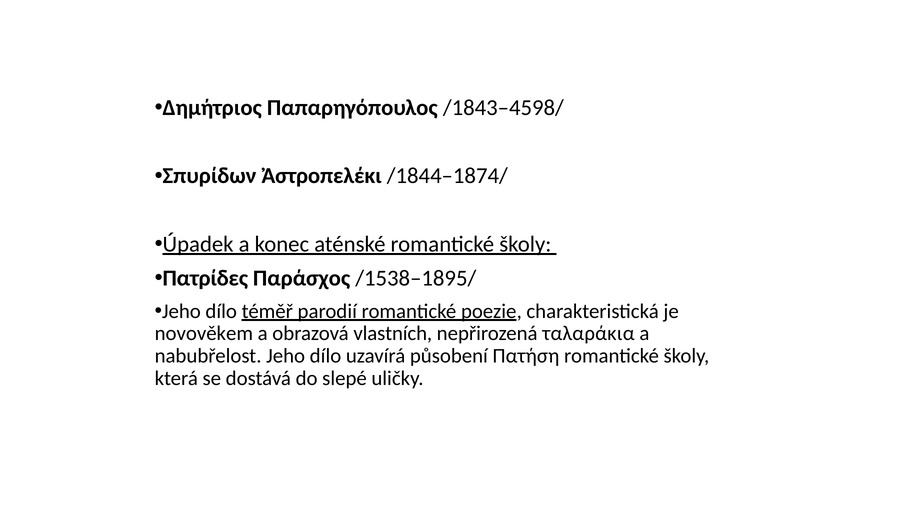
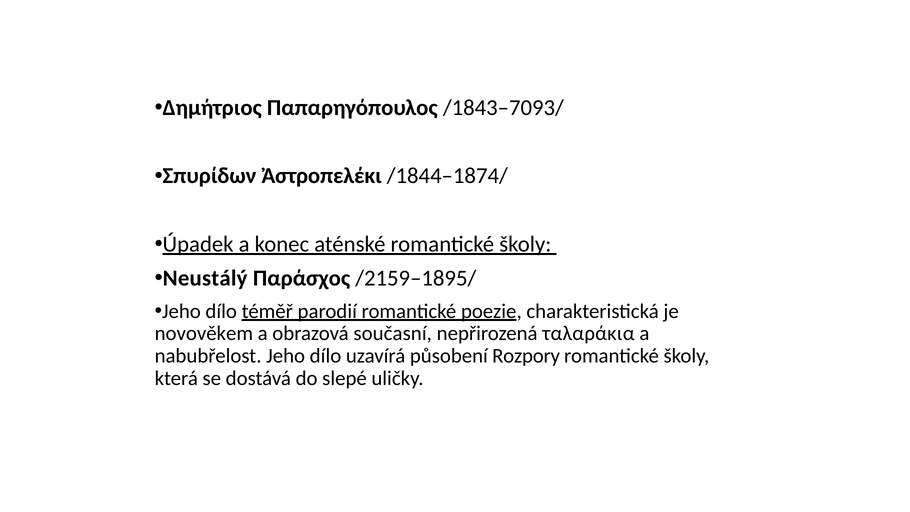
/1843–4598/: /1843–4598/ -> /1843–7093/ (503, 108)
Πατρίδες: Πατρίδες -> Neustálý (205, 278)
/1538–1895/: /1538–1895/ -> /2159–1895/ (416, 278)
vlastních: vlastních -> současní (393, 334)
Πατήση: Πατήση -> Rozpory (526, 356)
